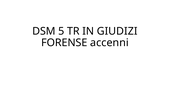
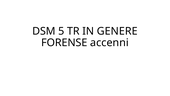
GIUDIZI: GIUDIZI -> GENERE (117, 31)
